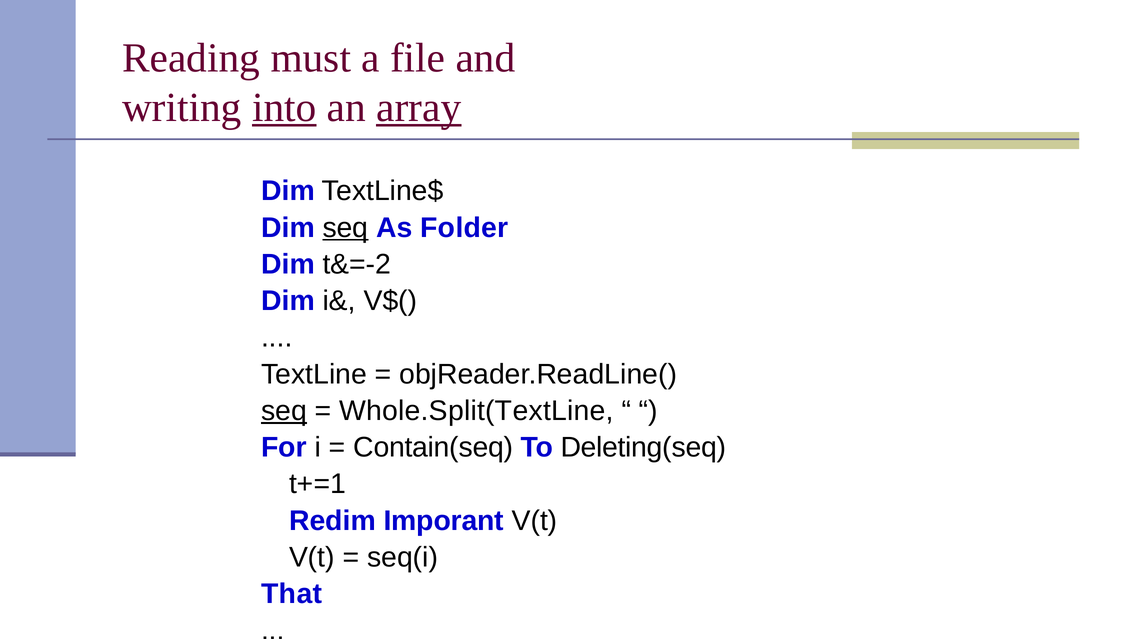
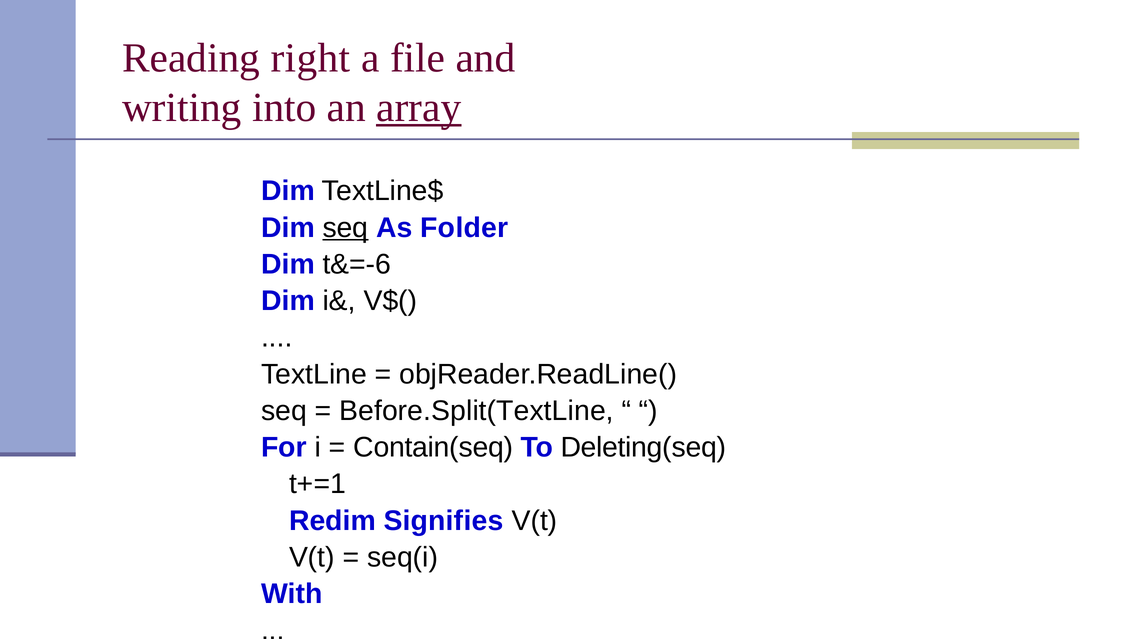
must: must -> right (311, 58)
into underline: present -> none (284, 108)
t&=-2: t&=-2 -> t&=-6 (357, 264)
seq underline: present -> none (284, 411)
Whole.Split(TextLine: Whole.Split(TextLine -> Before.Split(TextLine (476, 411)
Imporant: Imporant -> Signifies (444, 521)
That: That -> With (292, 594)
